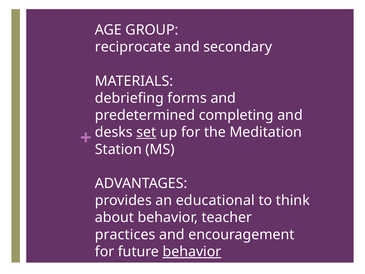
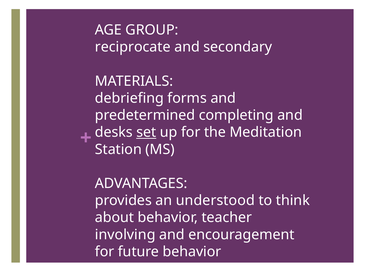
educational: educational -> understood (215, 200)
practices: practices -> involving (125, 234)
behavior underline: present -> none (192, 251)
